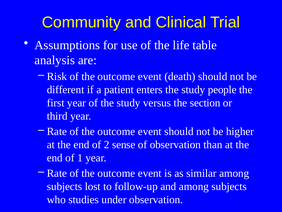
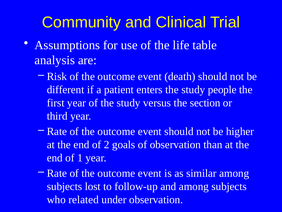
sense: sense -> goals (124, 144)
studies: studies -> related (84, 199)
